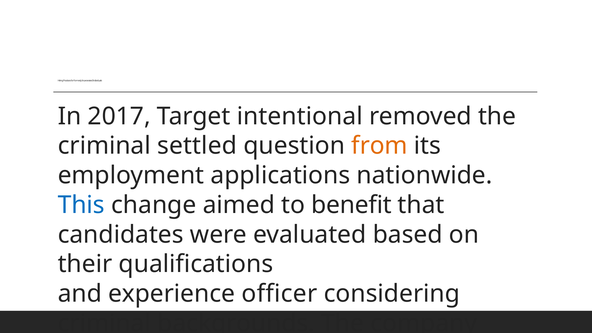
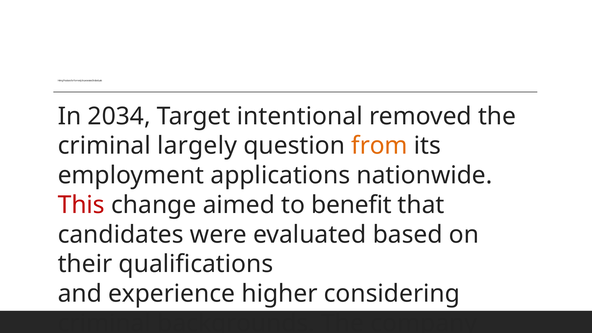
2017: 2017 -> 2034 (119, 116)
settled: settled -> largely (197, 146)
This colour: blue -> red (81, 205)
officer: officer -> higher (280, 294)
